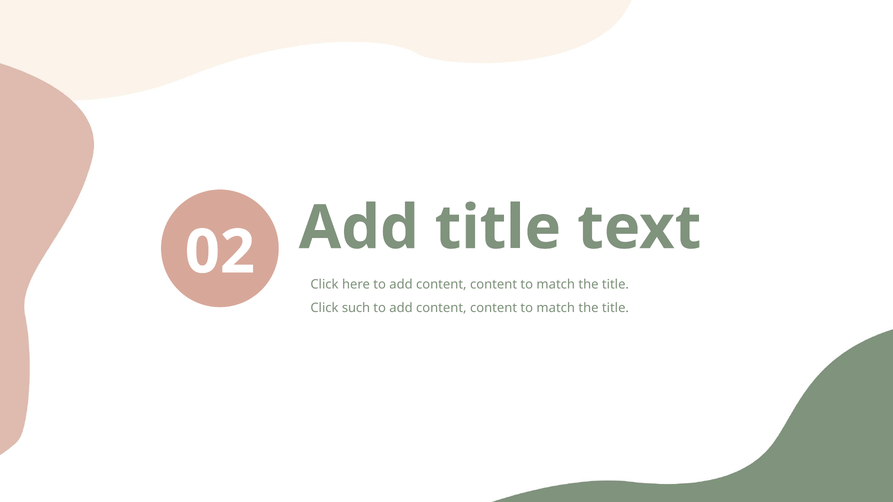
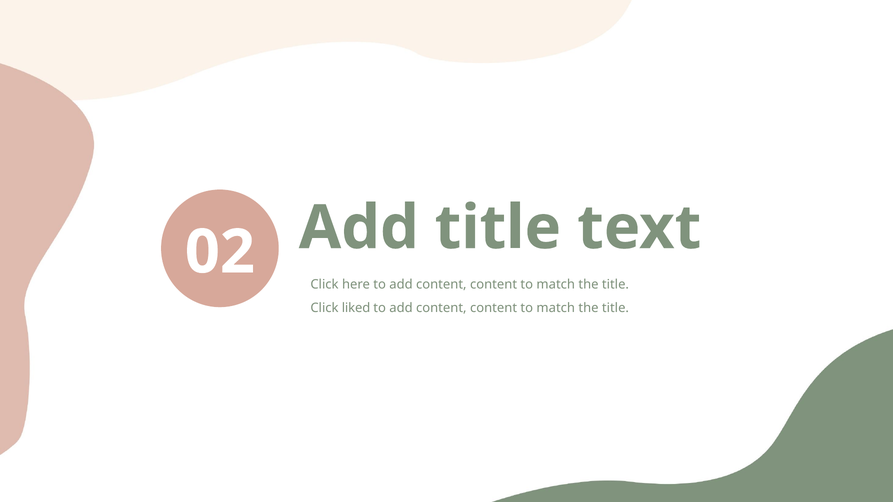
such: such -> liked (356, 308)
